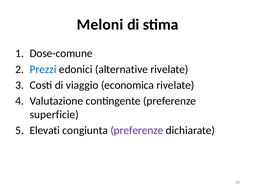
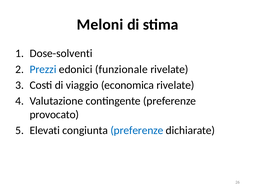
Dose-comune: Dose-comune -> Dose-solventi (61, 53)
alternative: alternative -> funzionale (121, 69)
superficie: superficie -> provocato (54, 115)
preferenze colour: purple -> blue (137, 131)
